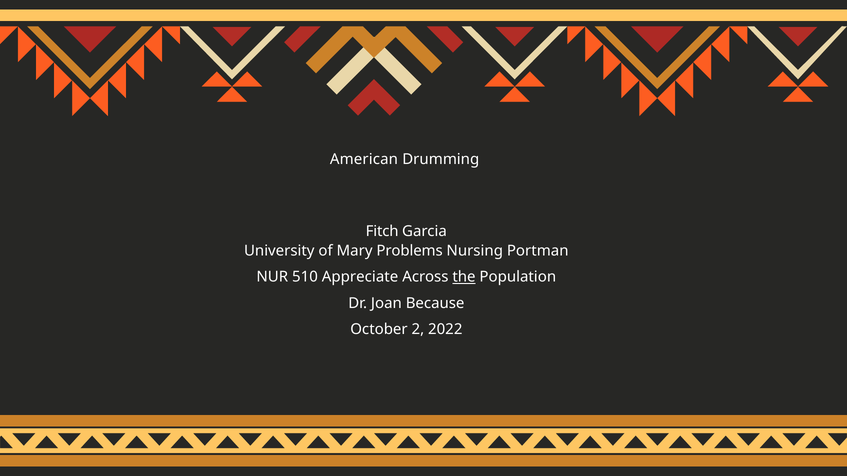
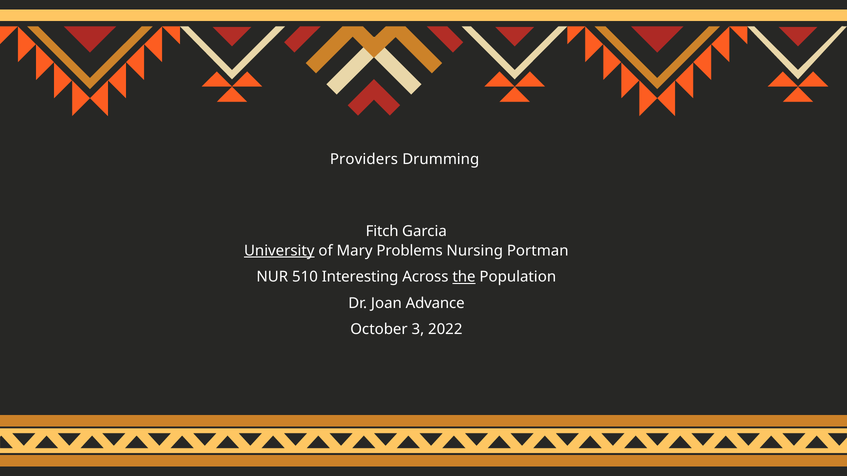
American: American -> Providers (364, 160)
University underline: none -> present (279, 251)
Appreciate: Appreciate -> Interesting (360, 277)
Because: Because -> Advance (435, 304)
2: 2 -> 3 (418, 330)
